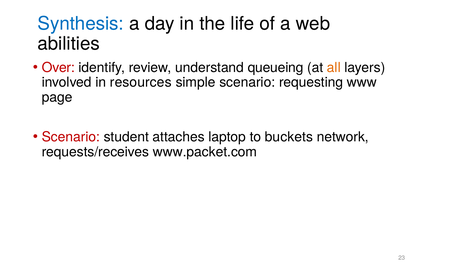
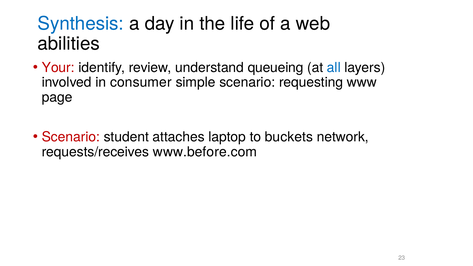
Over: Over -> Your (58, 68)
all colour: orange -> blue (334, 68)
resources: resources -> consumer (141, 82)
www.packet.com: www.packet.com -> www.before.com (205, 152)
